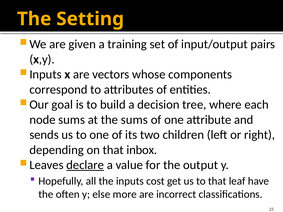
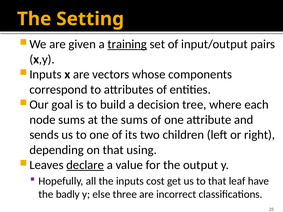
training underline: none -> present (127, 44)
inbox: inbox -> using (142, 150)
often: often -> badly (68, 195)
more: more -> three (125, 195)
